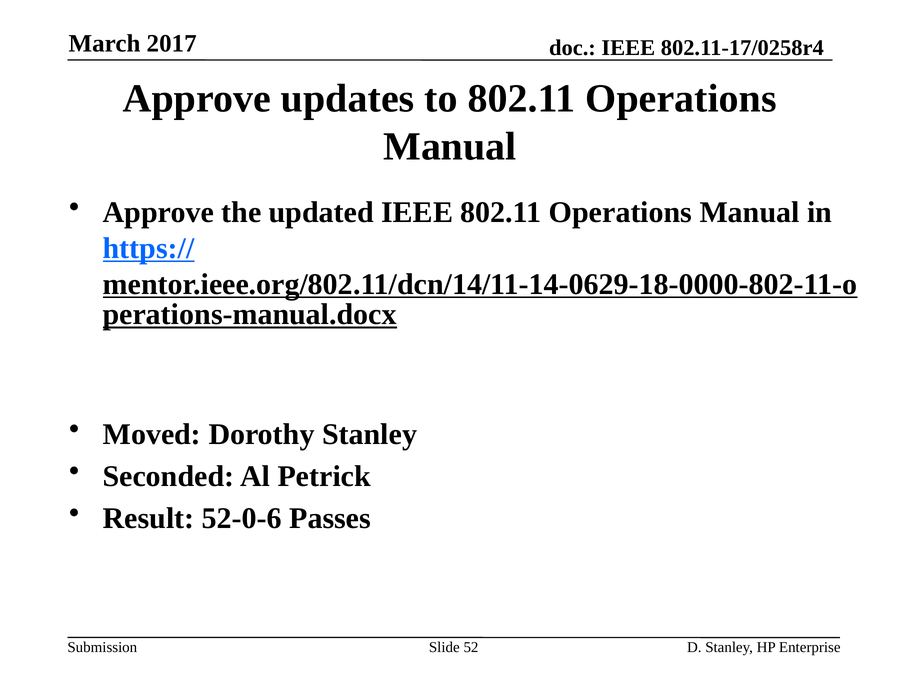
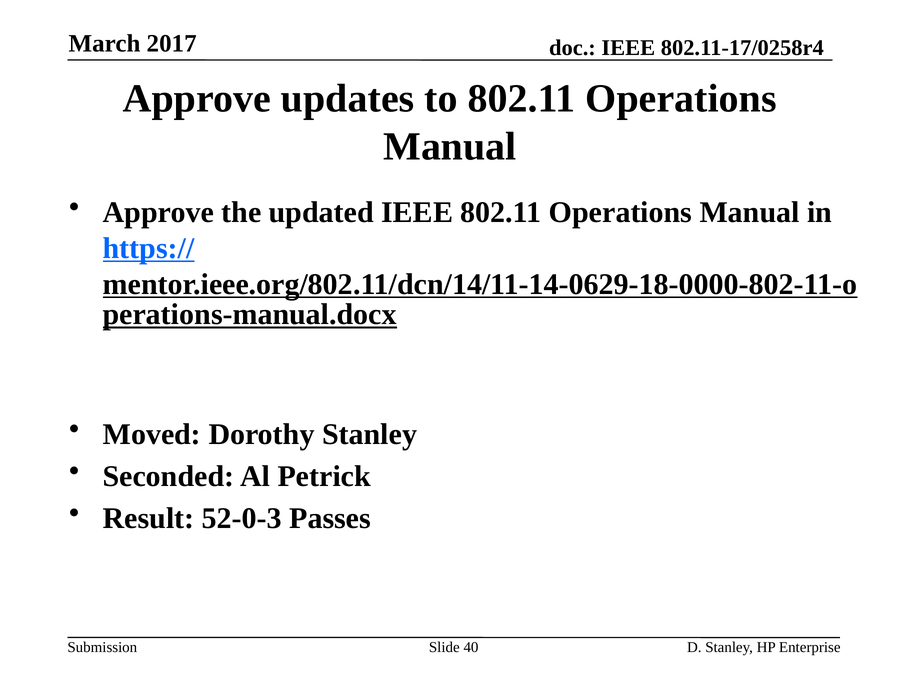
52-0-6: 52-0-6 -> 52-0-3 (242, 518)
52: 52 -> 40 (471, 647)
